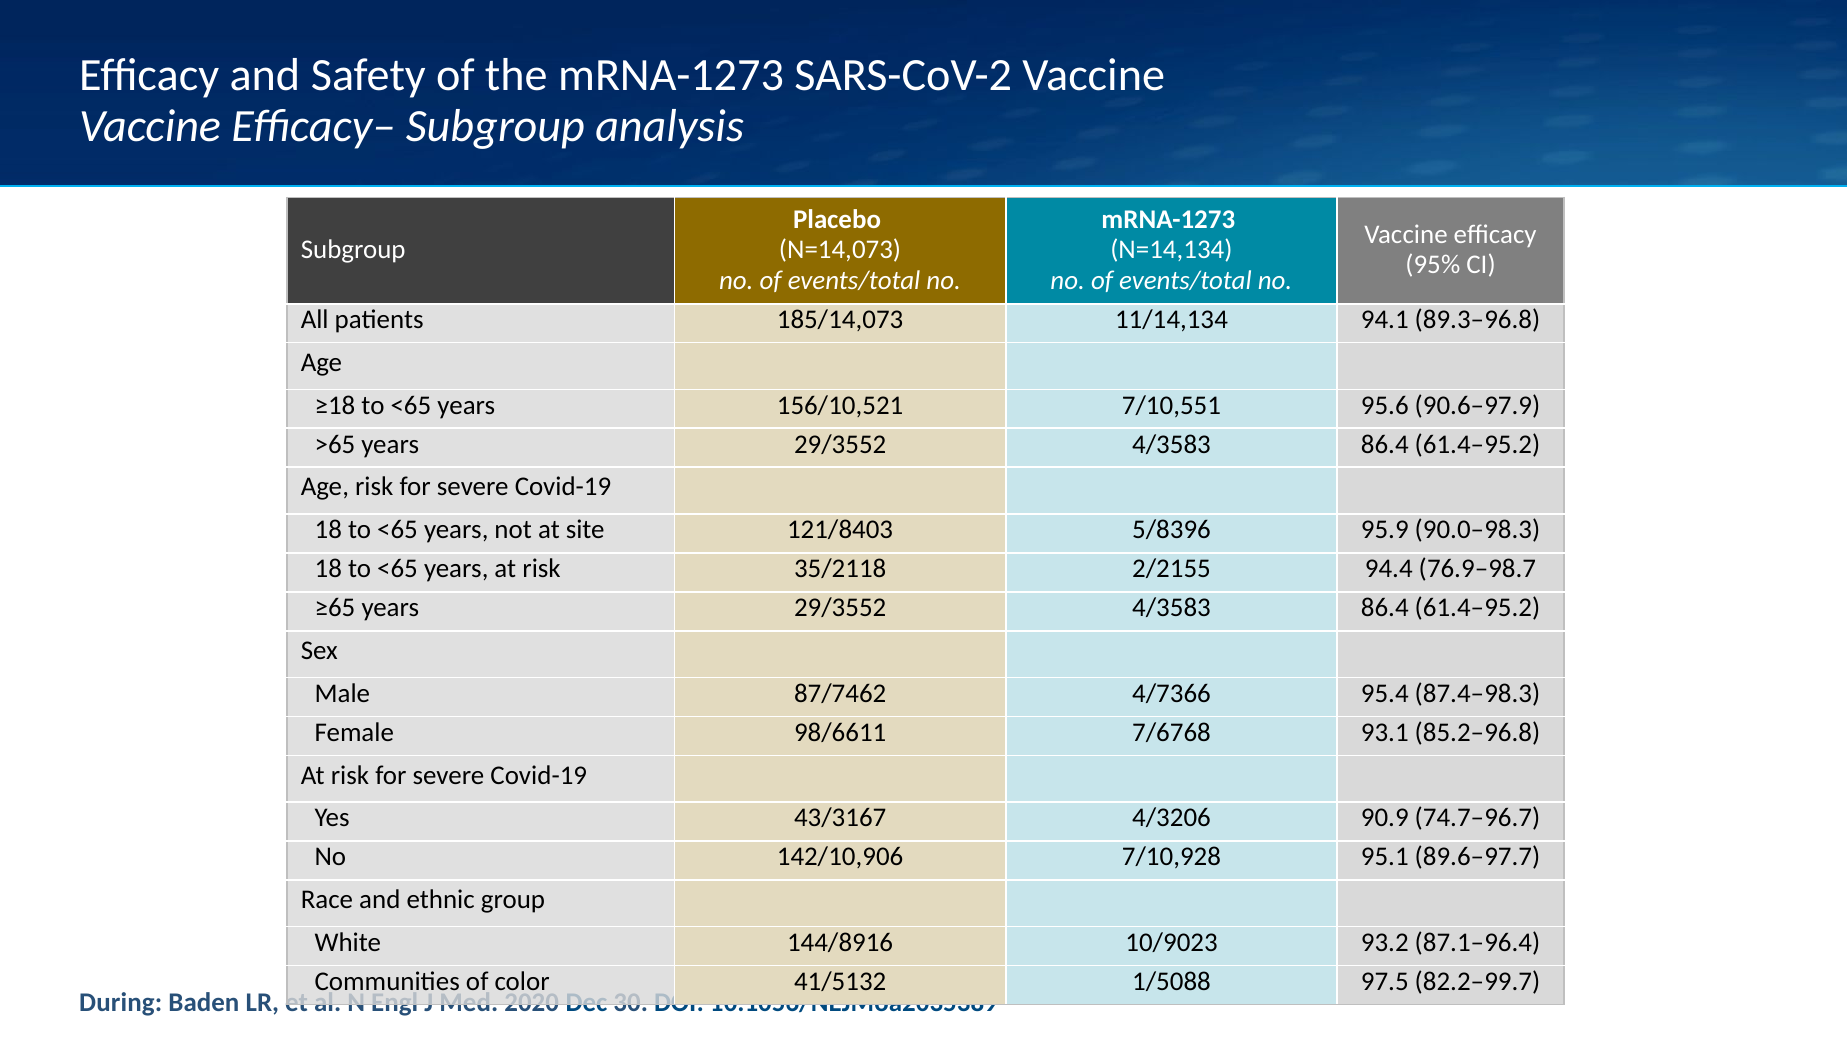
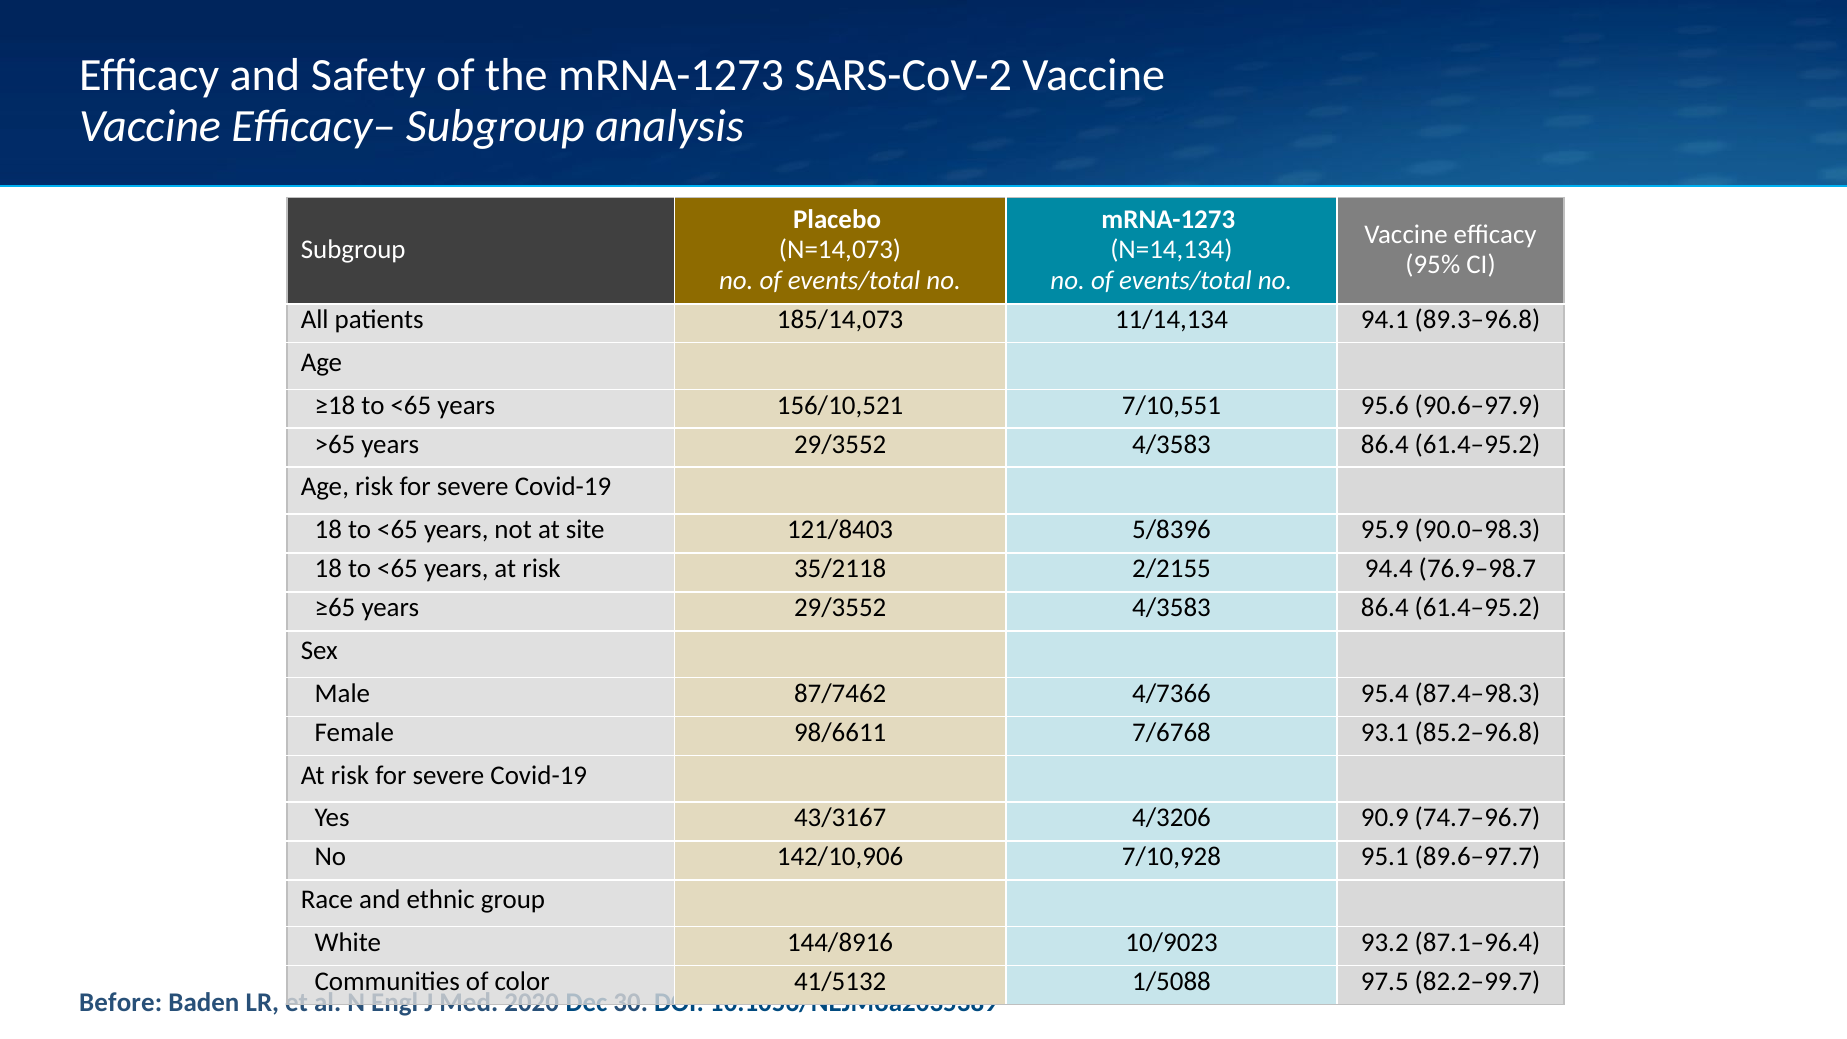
During: During -> Before (121, 1003)
